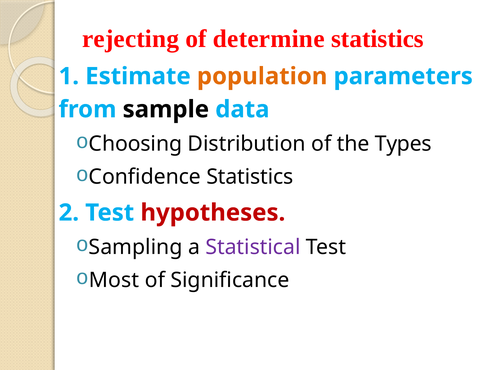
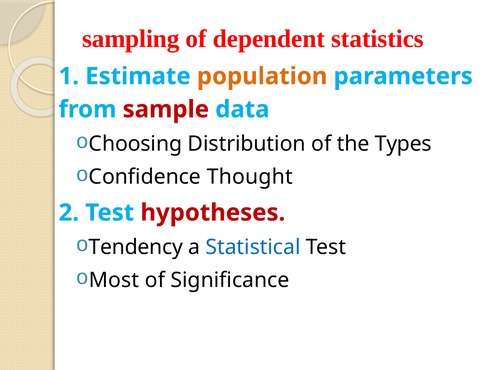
rejecting: rejecting -> sampling (131, 39)
determine: determine -> dependent (269, 39)
sample colour: black -> red (166, 109)
Confidence Statistics: Statistics -> Thought (250, 177)
Sampling: Sampling -> Tendency (136, 247)
Statistical colour: purple -> blue (253, 247)
